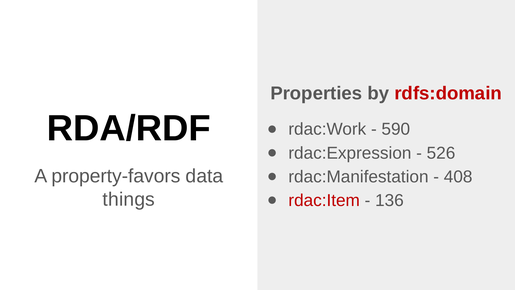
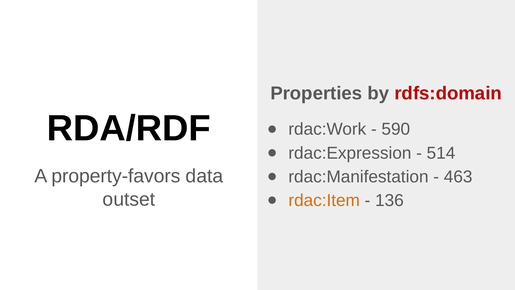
526: 526 -> 514 (441, 153)
408: 408 -> 463 (458, 177)
things: things -> outset (129, 199)
rdac:Item colour: red -> orange (324, 200)
